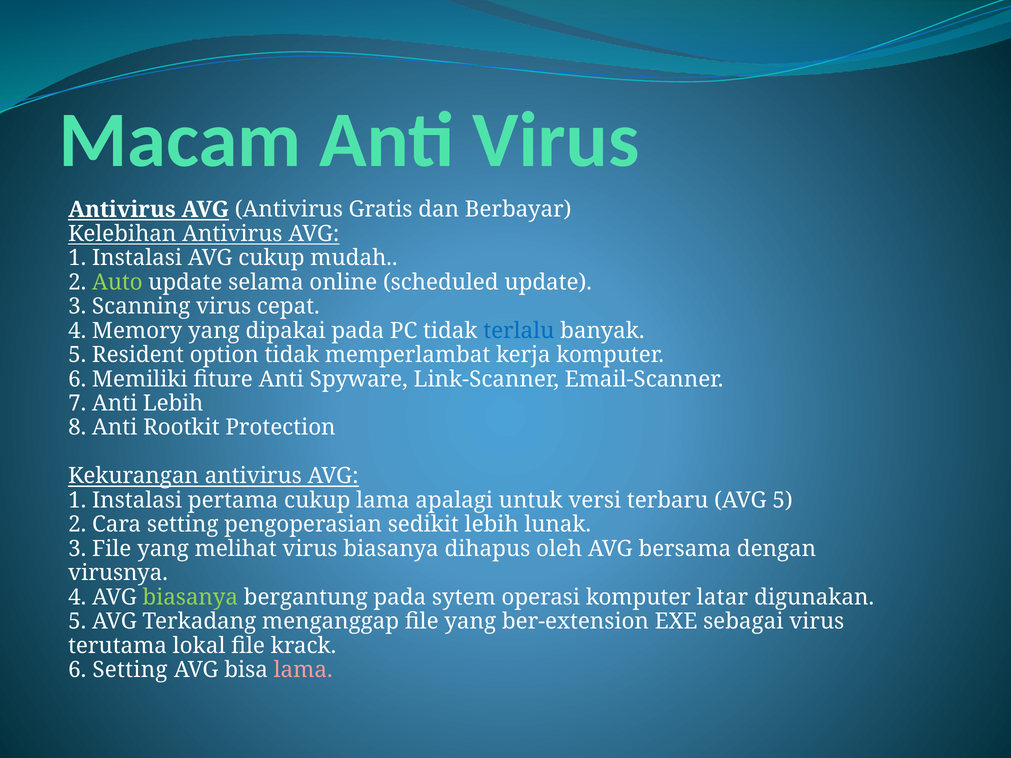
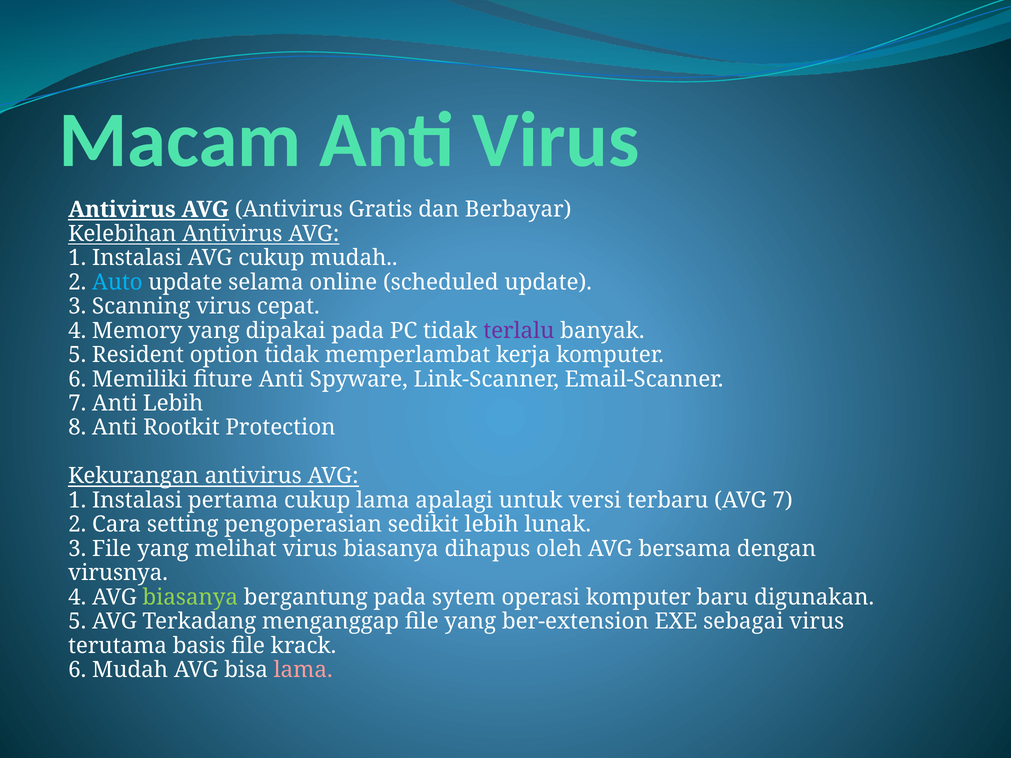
Auto colour: light green -> light blue (117, 282)
terlalu colour: blue -> purple (519, 331)
AVG 5: 5 -> 7 (783, 500)
latar: latar -> baru (722, 597)
lokal: lokal -> basis (199, 646)
6 Setting: Setting -> Mudah (130, 670)
